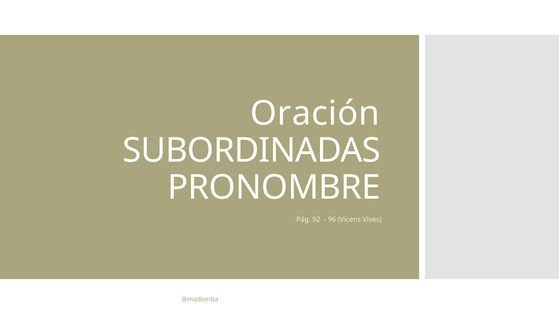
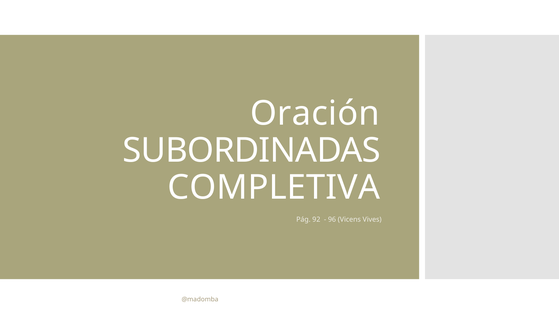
PRONOMBRE: PRONOMBRE -> COMPLETIVA (274, 188)
